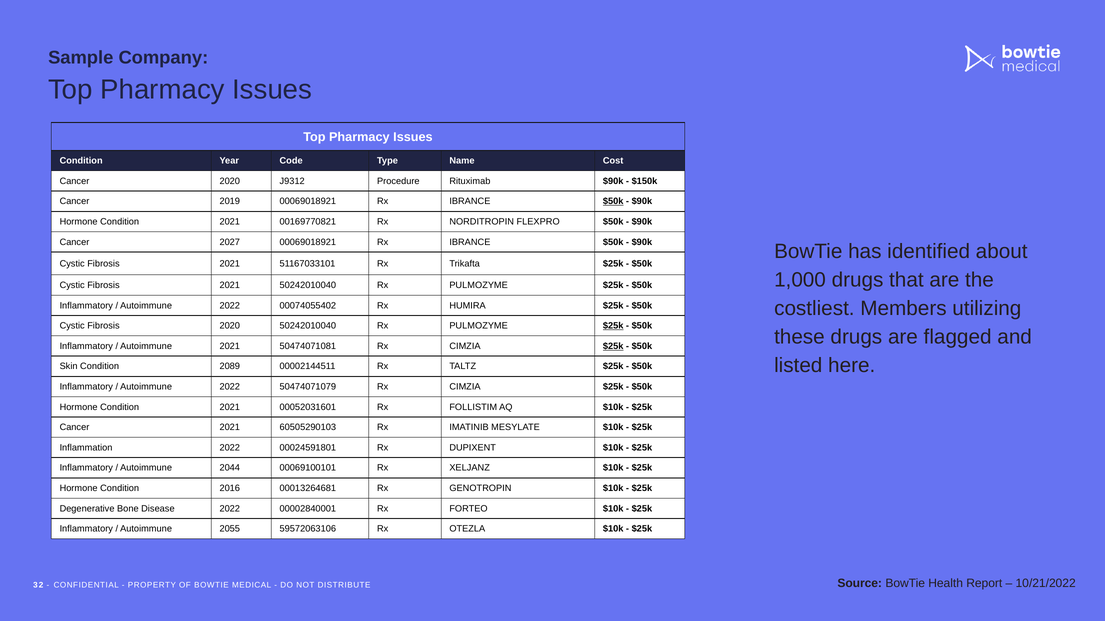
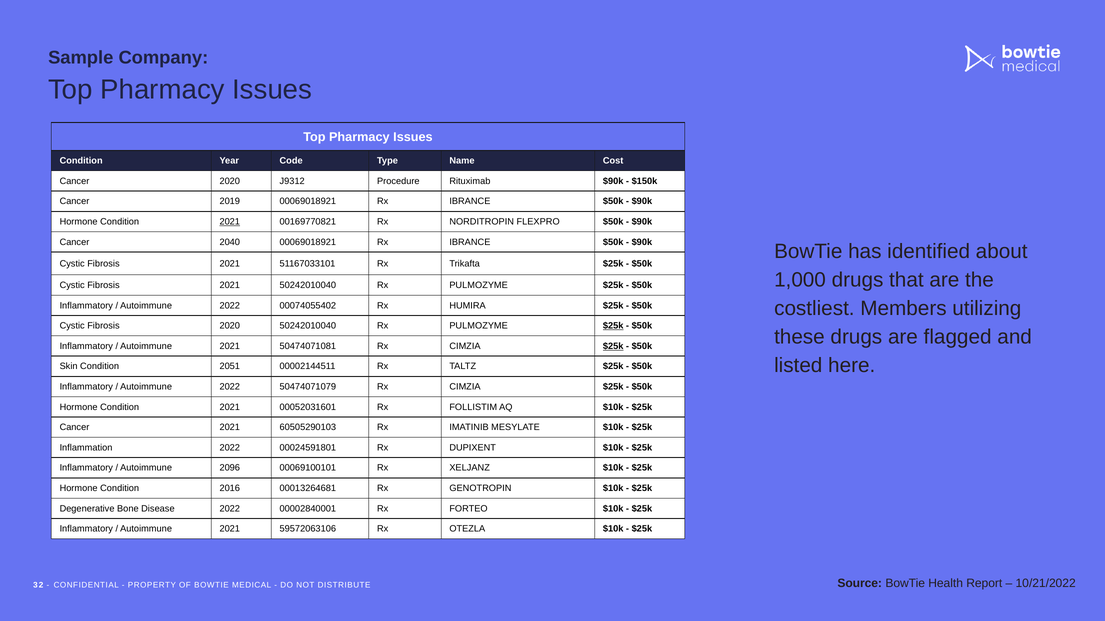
$50k underline: present -> none (613, 202)
2021 underline: none -> present (230, 222)
2027: 2027 -> 2040 (230, 242)
2089: 2089 -> 2051 (230, 367)
2044: 2044 -> 2096 (230, 468)
2055: 2055 -> 2021 (230, 529)
